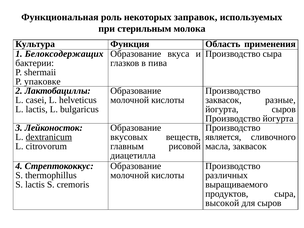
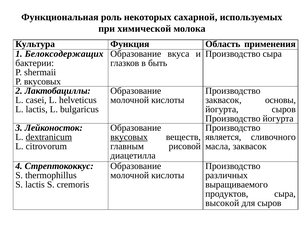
заправок: заправок -> сахарной (196, 17)
стерильным: стерильным -> химической (144, 29)
пива: пива -> быть (158, 63)
P упаковке: упаковке -> вкусовых (42, 81)
разные: разные -> основы (280, 100)
вкусовых underline: none -> present (129, 137)
